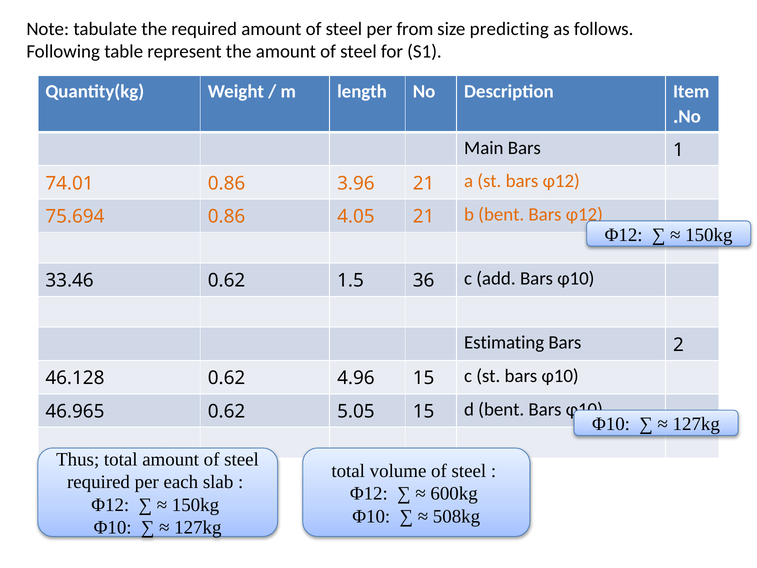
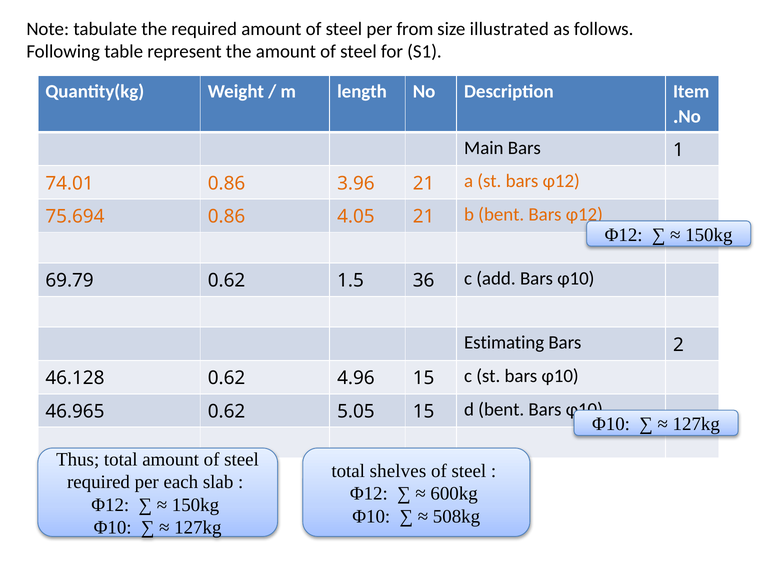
predicting: predicting -> illustrated (509, 29)
33.46: 33.46 -> 69.79 (70, 281)
volume: volume -> shelves (398, 471)
